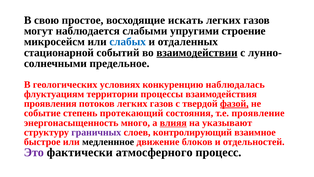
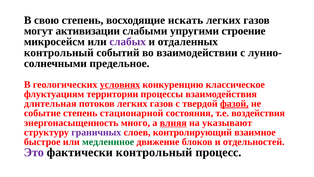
свою простое: простое -> степень (83, 20)
наблюдается: наблюдается -> активизации (88, 31)
слабых colour: blue -> purple (128, 42)
стационарной: стационарной -> контрольный (59, 52)
взаимодействии underline: present -> none (197, 52)
условиях underline: none -> present (120, 84)
наблюдалась: наблюдалась -> классическое (235, 84)
проявления: проявления -> длительная (50, 103)
протекающий: протекающий -> стационарной (132, 113)
проявление: проявление -> воздействия (258, 113)
медленнное colour: black -> green (108, 142)
фактически атмосферного: атмосферного -> контрольный (154, 152)
